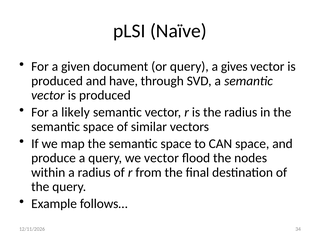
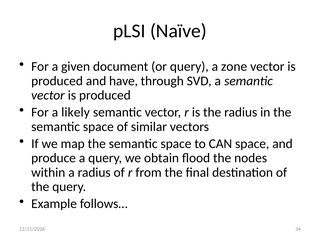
gives: gives -> zone (234, 67)
we vector: vector -> obtain (162, 158)
